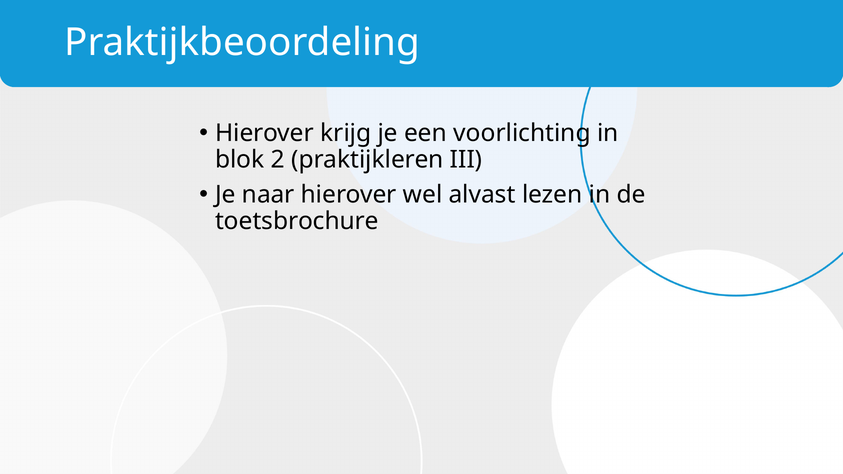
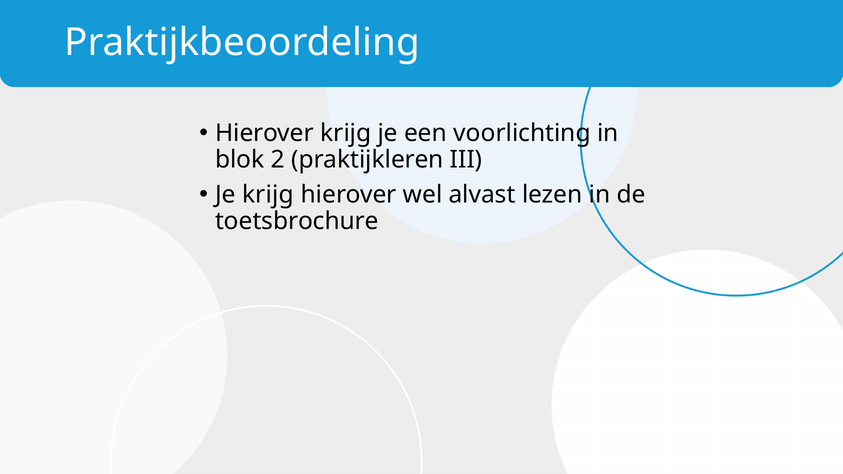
Je naar: naar -> krijg (268, 195)
